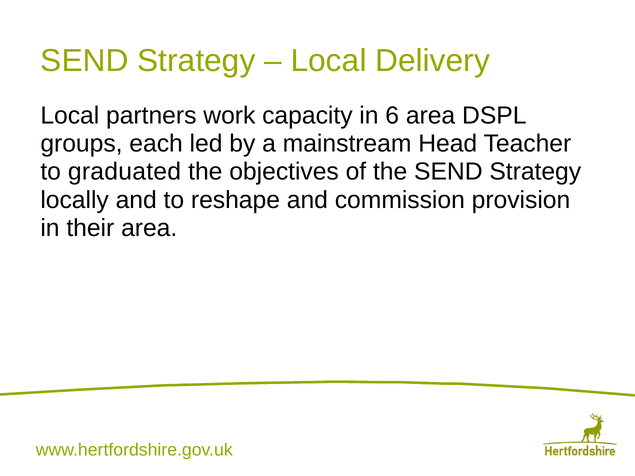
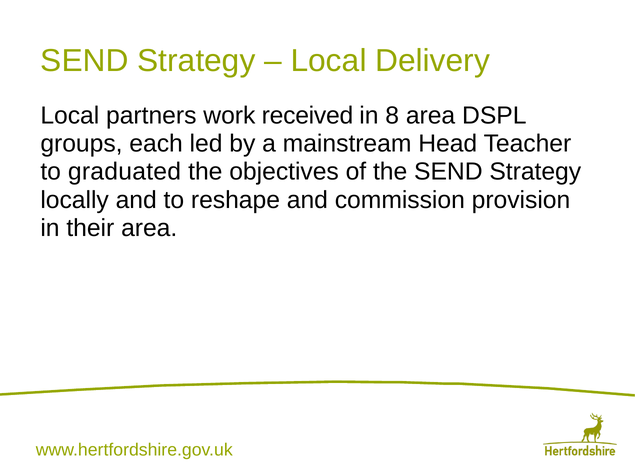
capacity: capacity -> received (307, 115)
6: 6 -> 8 (392, 115)
